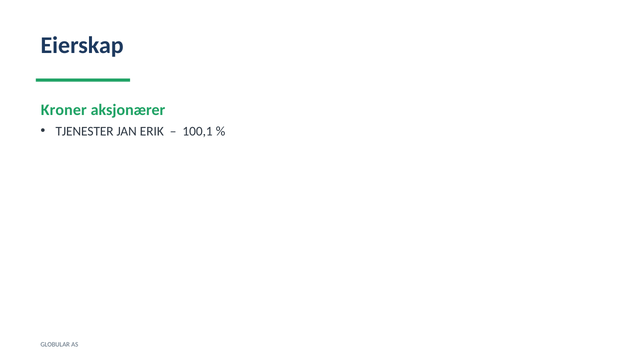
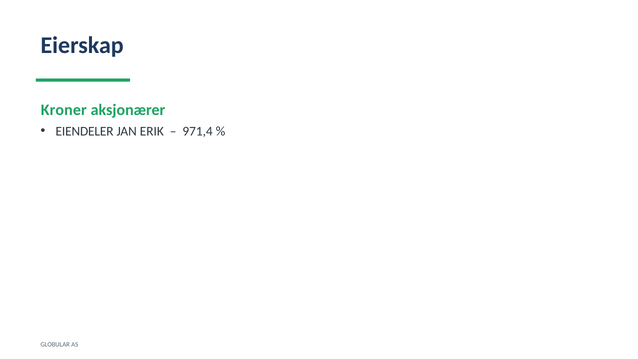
TJENESTER: TJENESTER -> EIENDELER (85, 131)
100,1: 100,1 -> 971,4 (198, 131)
